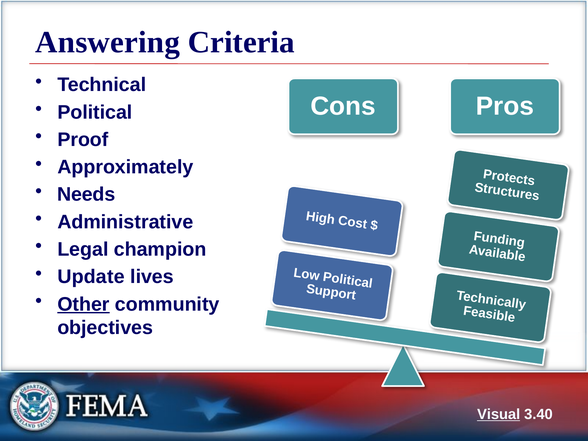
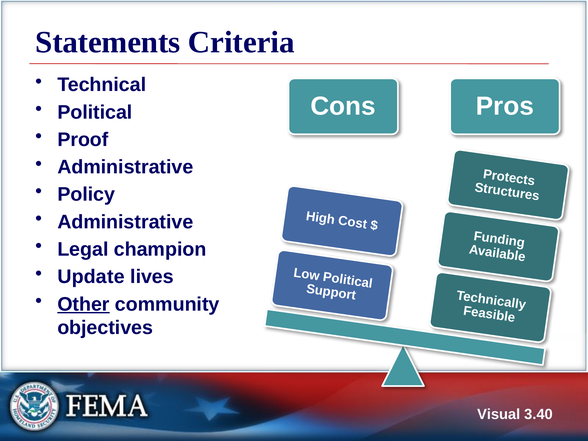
Answering: Answering -> Statements (108, 42)
Approximately: Approximately -> Administrative (125, 167)
Needs: Needs -> Policy (86, 195)
Visual underline: present -> none (499, 414)
